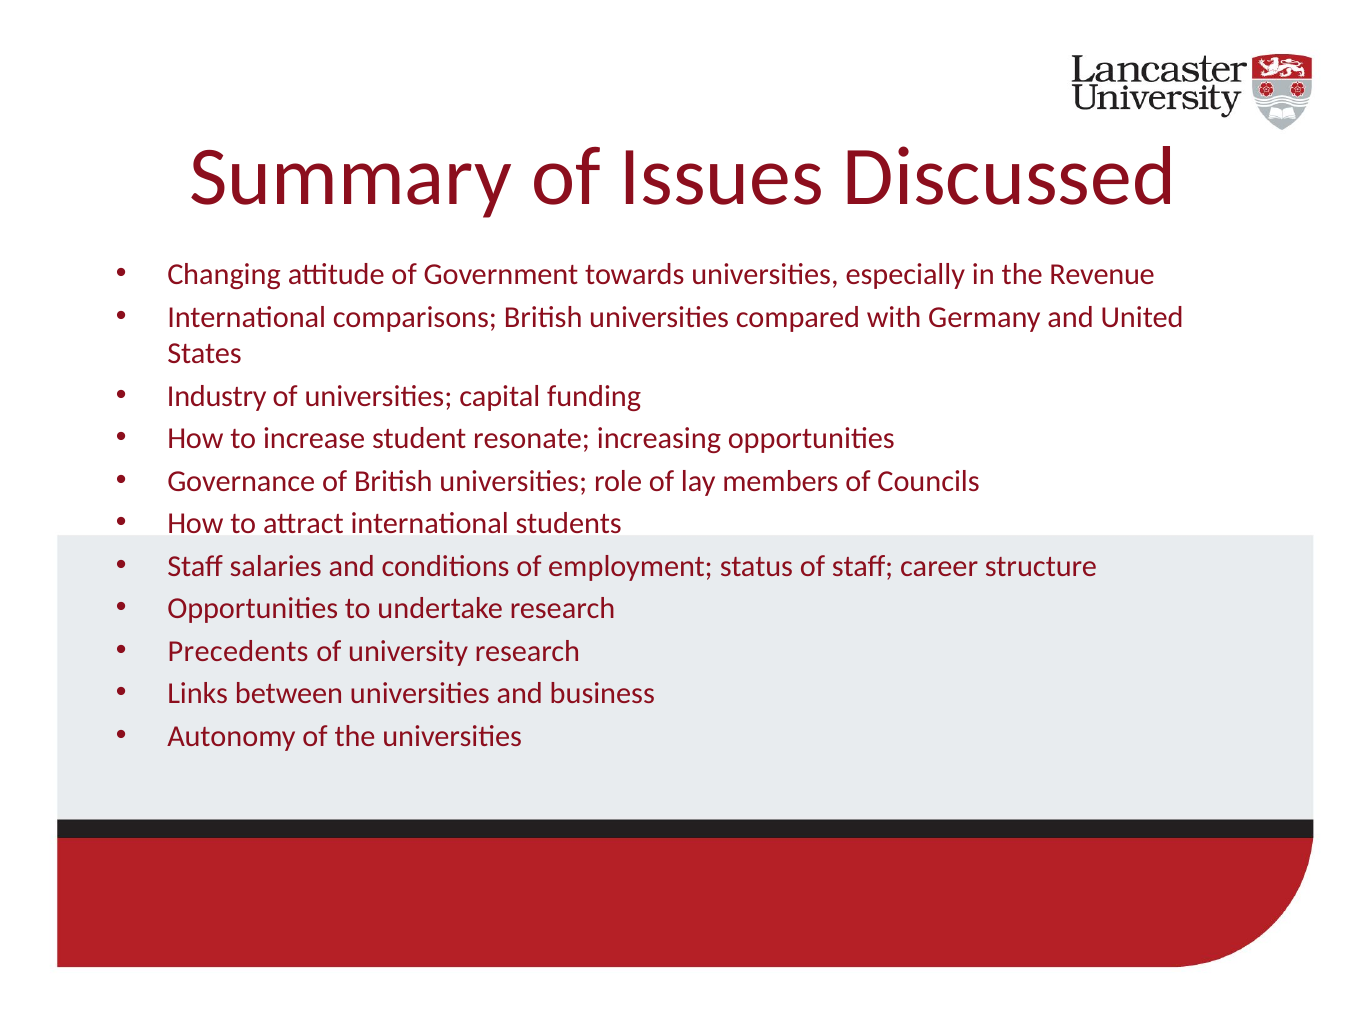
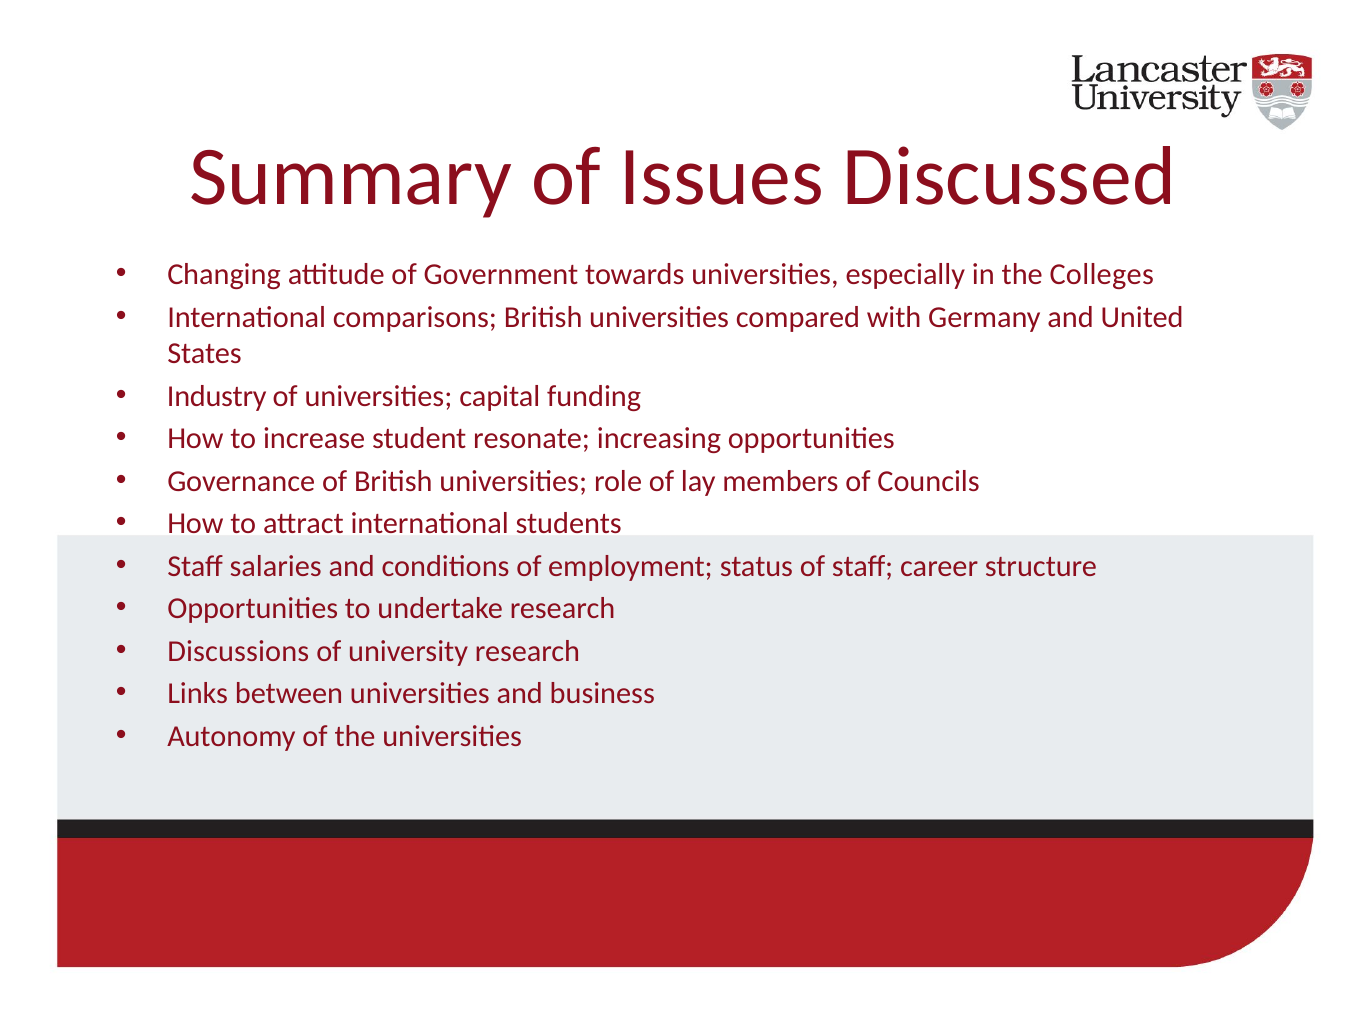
Revenue: Revenue -> Colleges (1102, 275)
Precedents: Precedents -> Discussions (238, 651)
